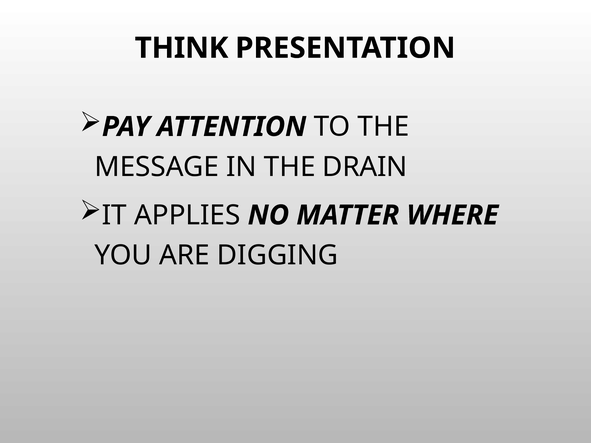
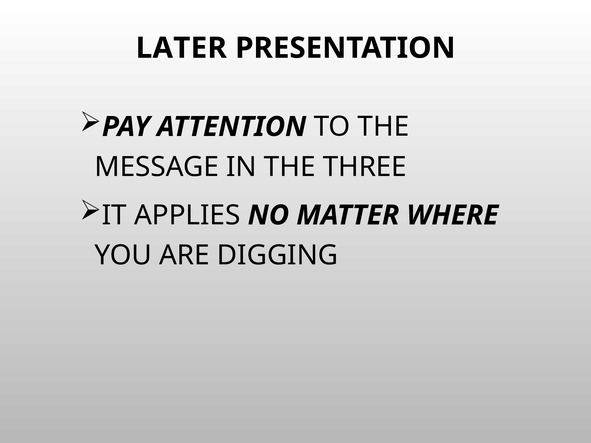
THINK: THINK -> LATER (181, 48)
DRAIN: DRAIN -> THREE (365, 167)
